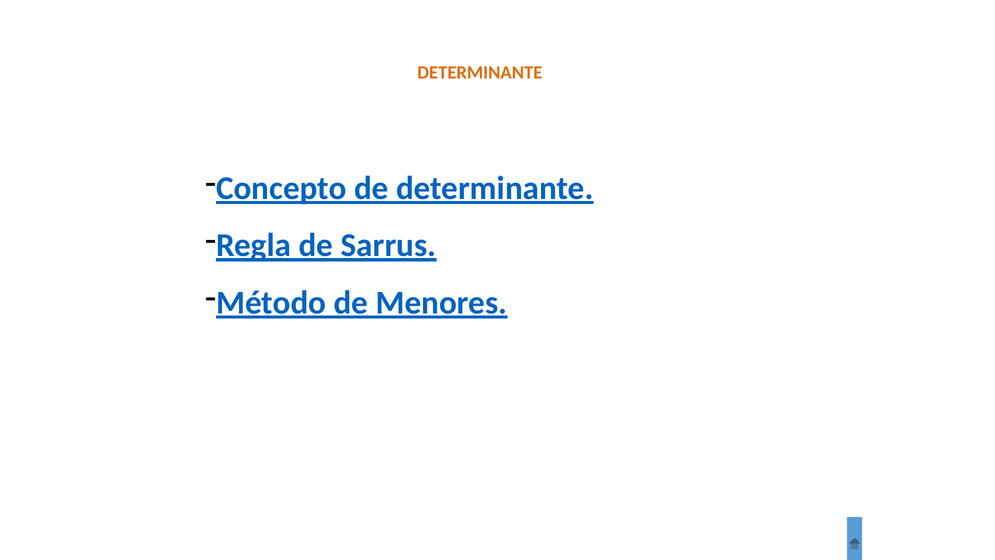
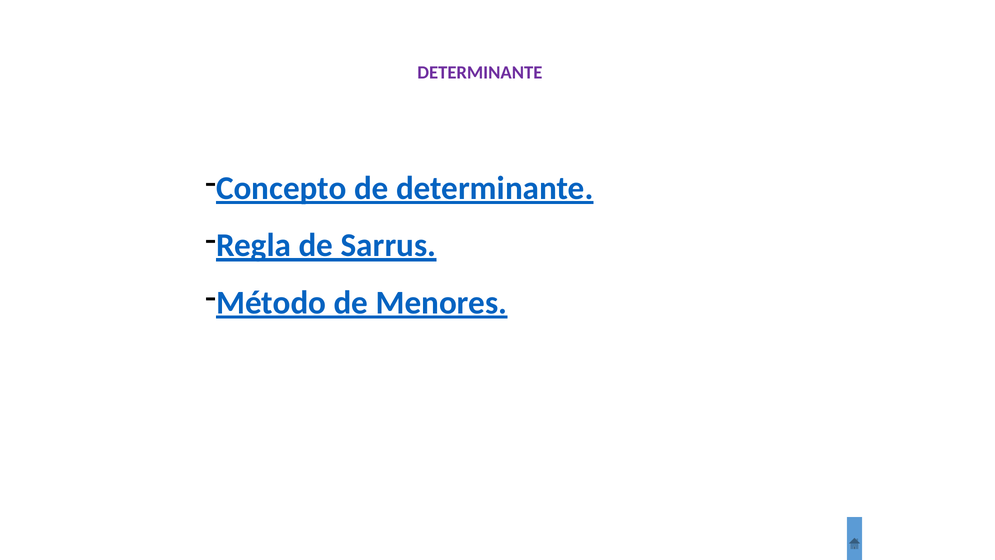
DETERMINANTE colour: orange -> purple (480, 73)
